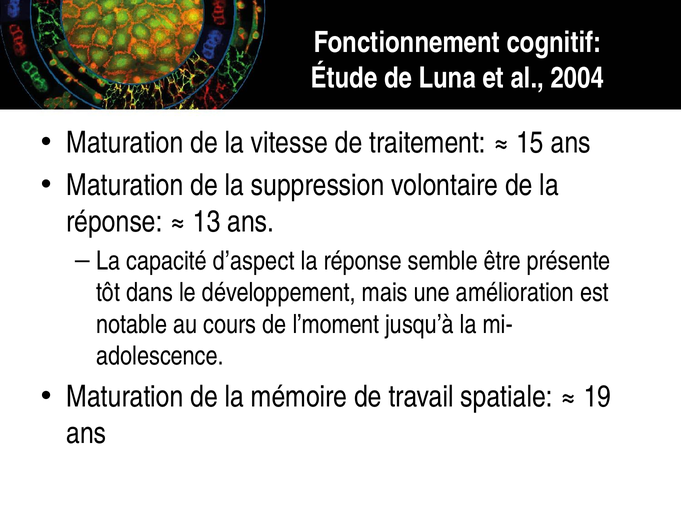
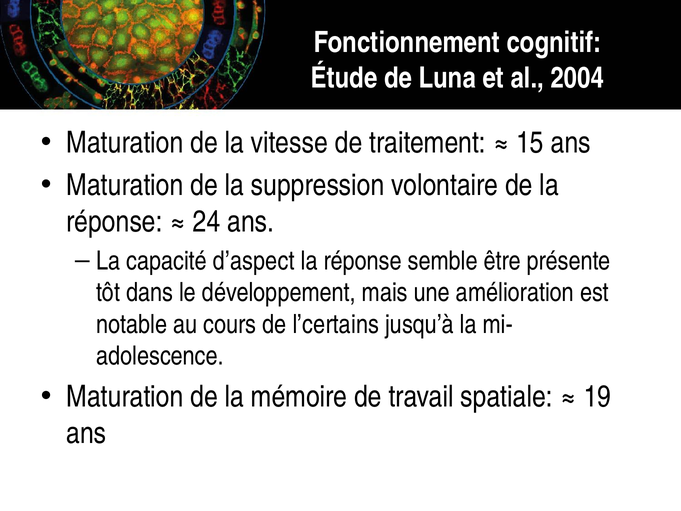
13: 13 -> 24 (207, 222)
l’moment: l’moment -> l’certains (336, 324)
